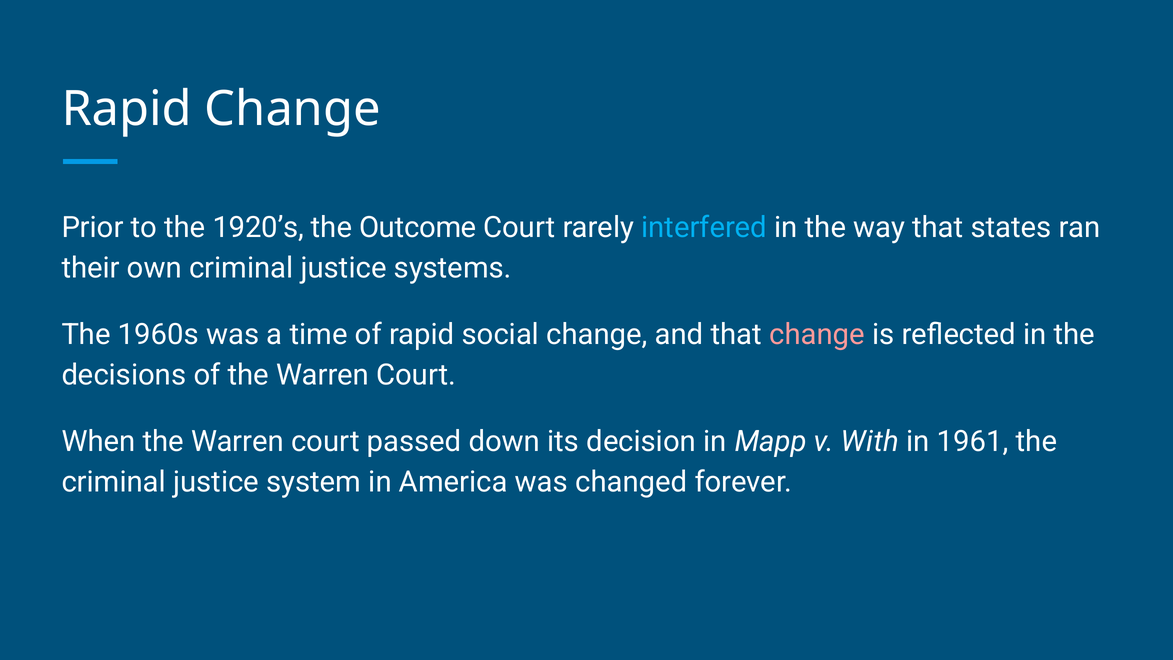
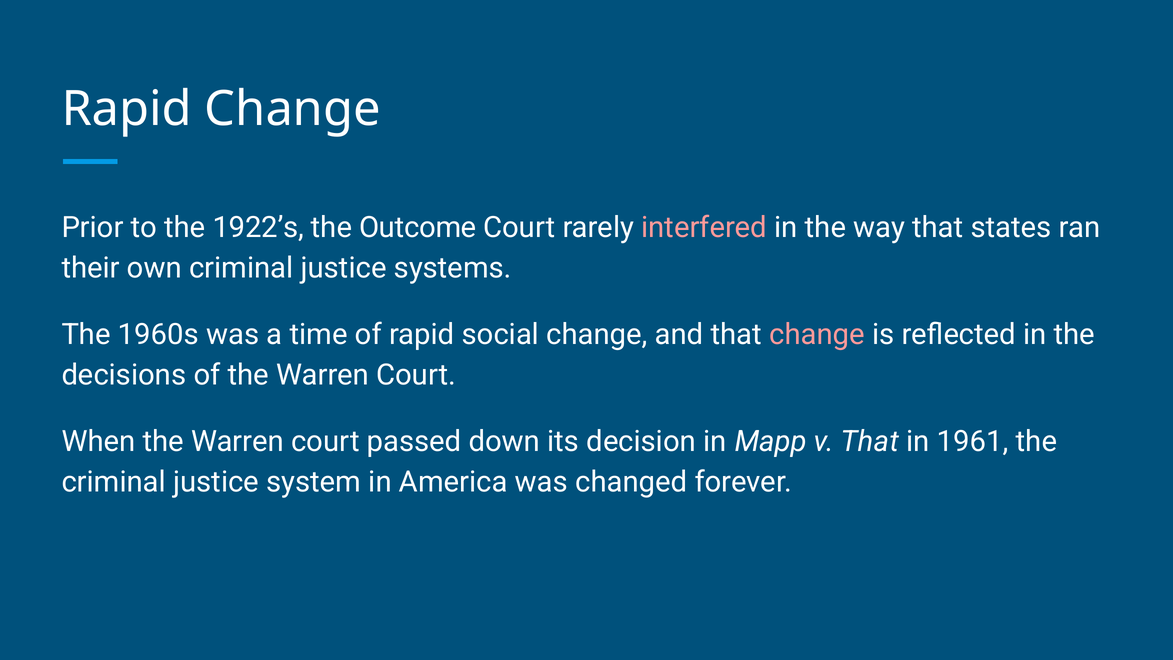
1920’s: 1920’s -> 1922’s (258, 228)
interfered colour: light blue -> pink (704, 228)
v With: With -> That (870, 442)
